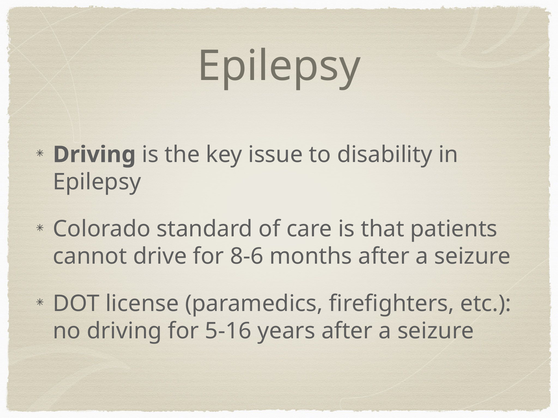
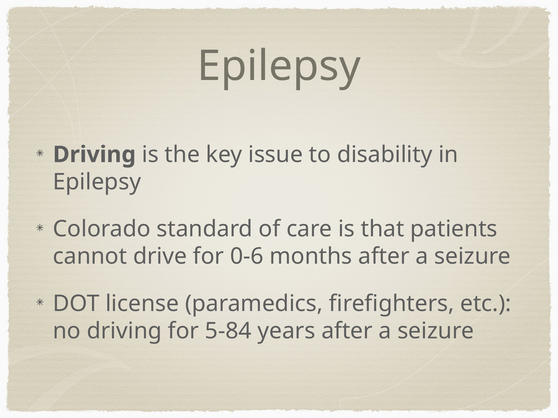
8-6: 8-6 -> 0-6 (247, 257)
5-16: 5-16 -> 5-84 (228, 331)
